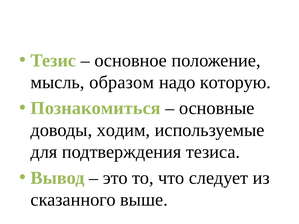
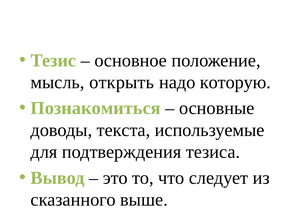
образом: образом -> открыть (122, 82)
ходим: ходим -> текста (123, 130)
